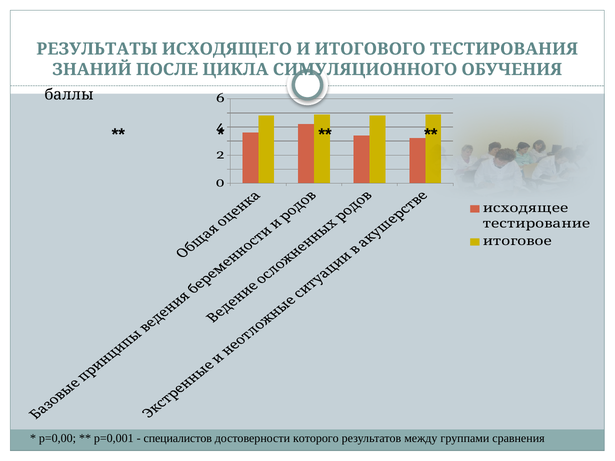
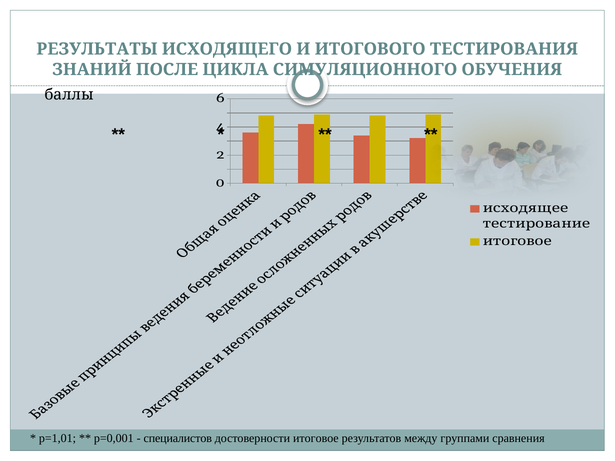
р=0,00: р=0,00 -> р=1,01 (57, 439)
достоверности которого: которого -> итоговое (316, 439)
